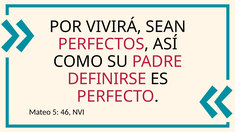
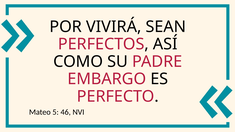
DEFINIRSE: DEFINIRSE -> EMBARGO (107, 79)
